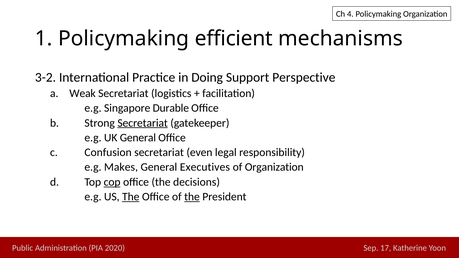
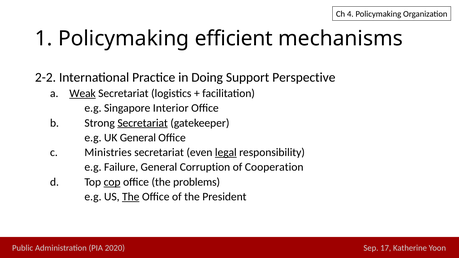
3-2: 3-2 -> 2-2 (45, 78)
Weak underline: none -> present (83, 93)
Durable: Durable -> Interior (171, 108)
Confusion: Confusion -> Ministries (108, 153)
legal underline: none -> present (226, 153)
Makes: Makes -> Failure (121, 167)
Executives: Executives -> Corruption (205, 167)
of Organization: Organization -> Cooperation (274, 167)
decisions: decisions -> problems (197, 182)
the underline: present -> none (192, 197)
